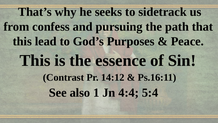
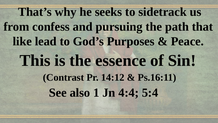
this: this -> like (22, 41)
